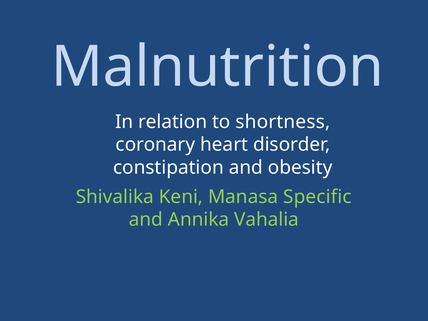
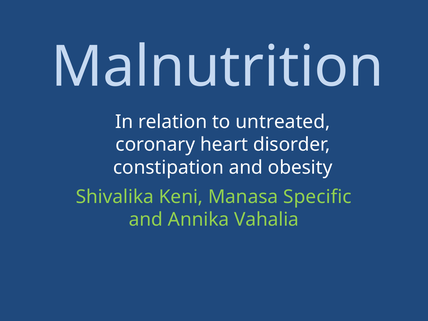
shortness: shortness -> untreated (283, 122)
